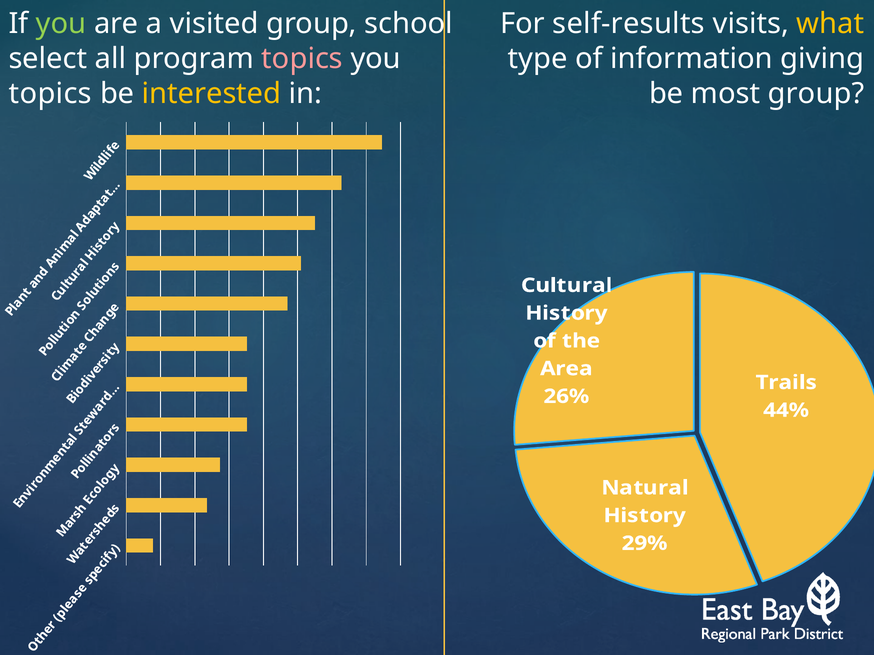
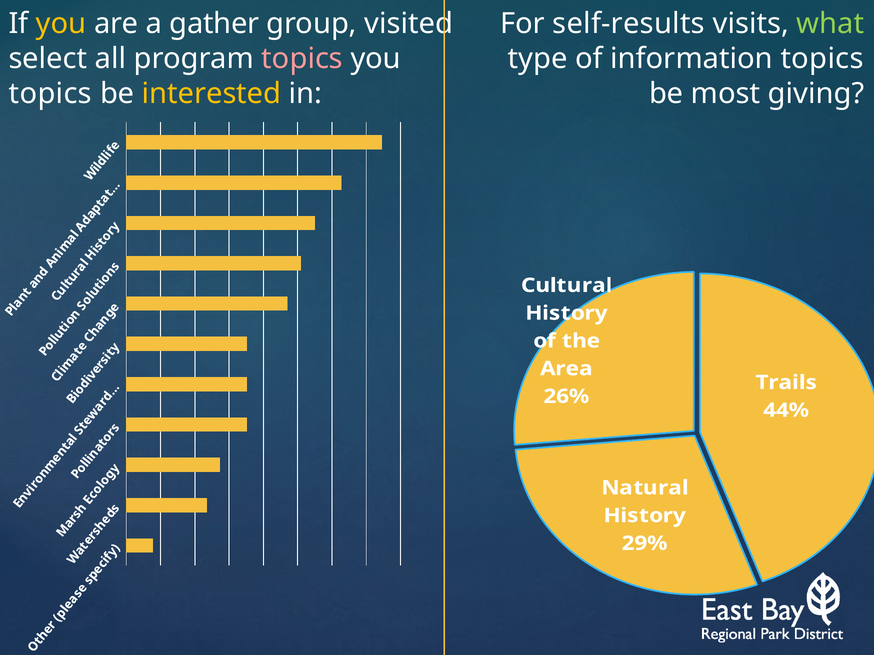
you colour: light green -> yellow (61, 24)
visited: visited -> gather (214, 24)
school: school -> visited (409, 24)
what colour: yellow -> light green (830, 24)
information giving: giving -> topics (822, 59)
most group: group -> giving (816, 94)
